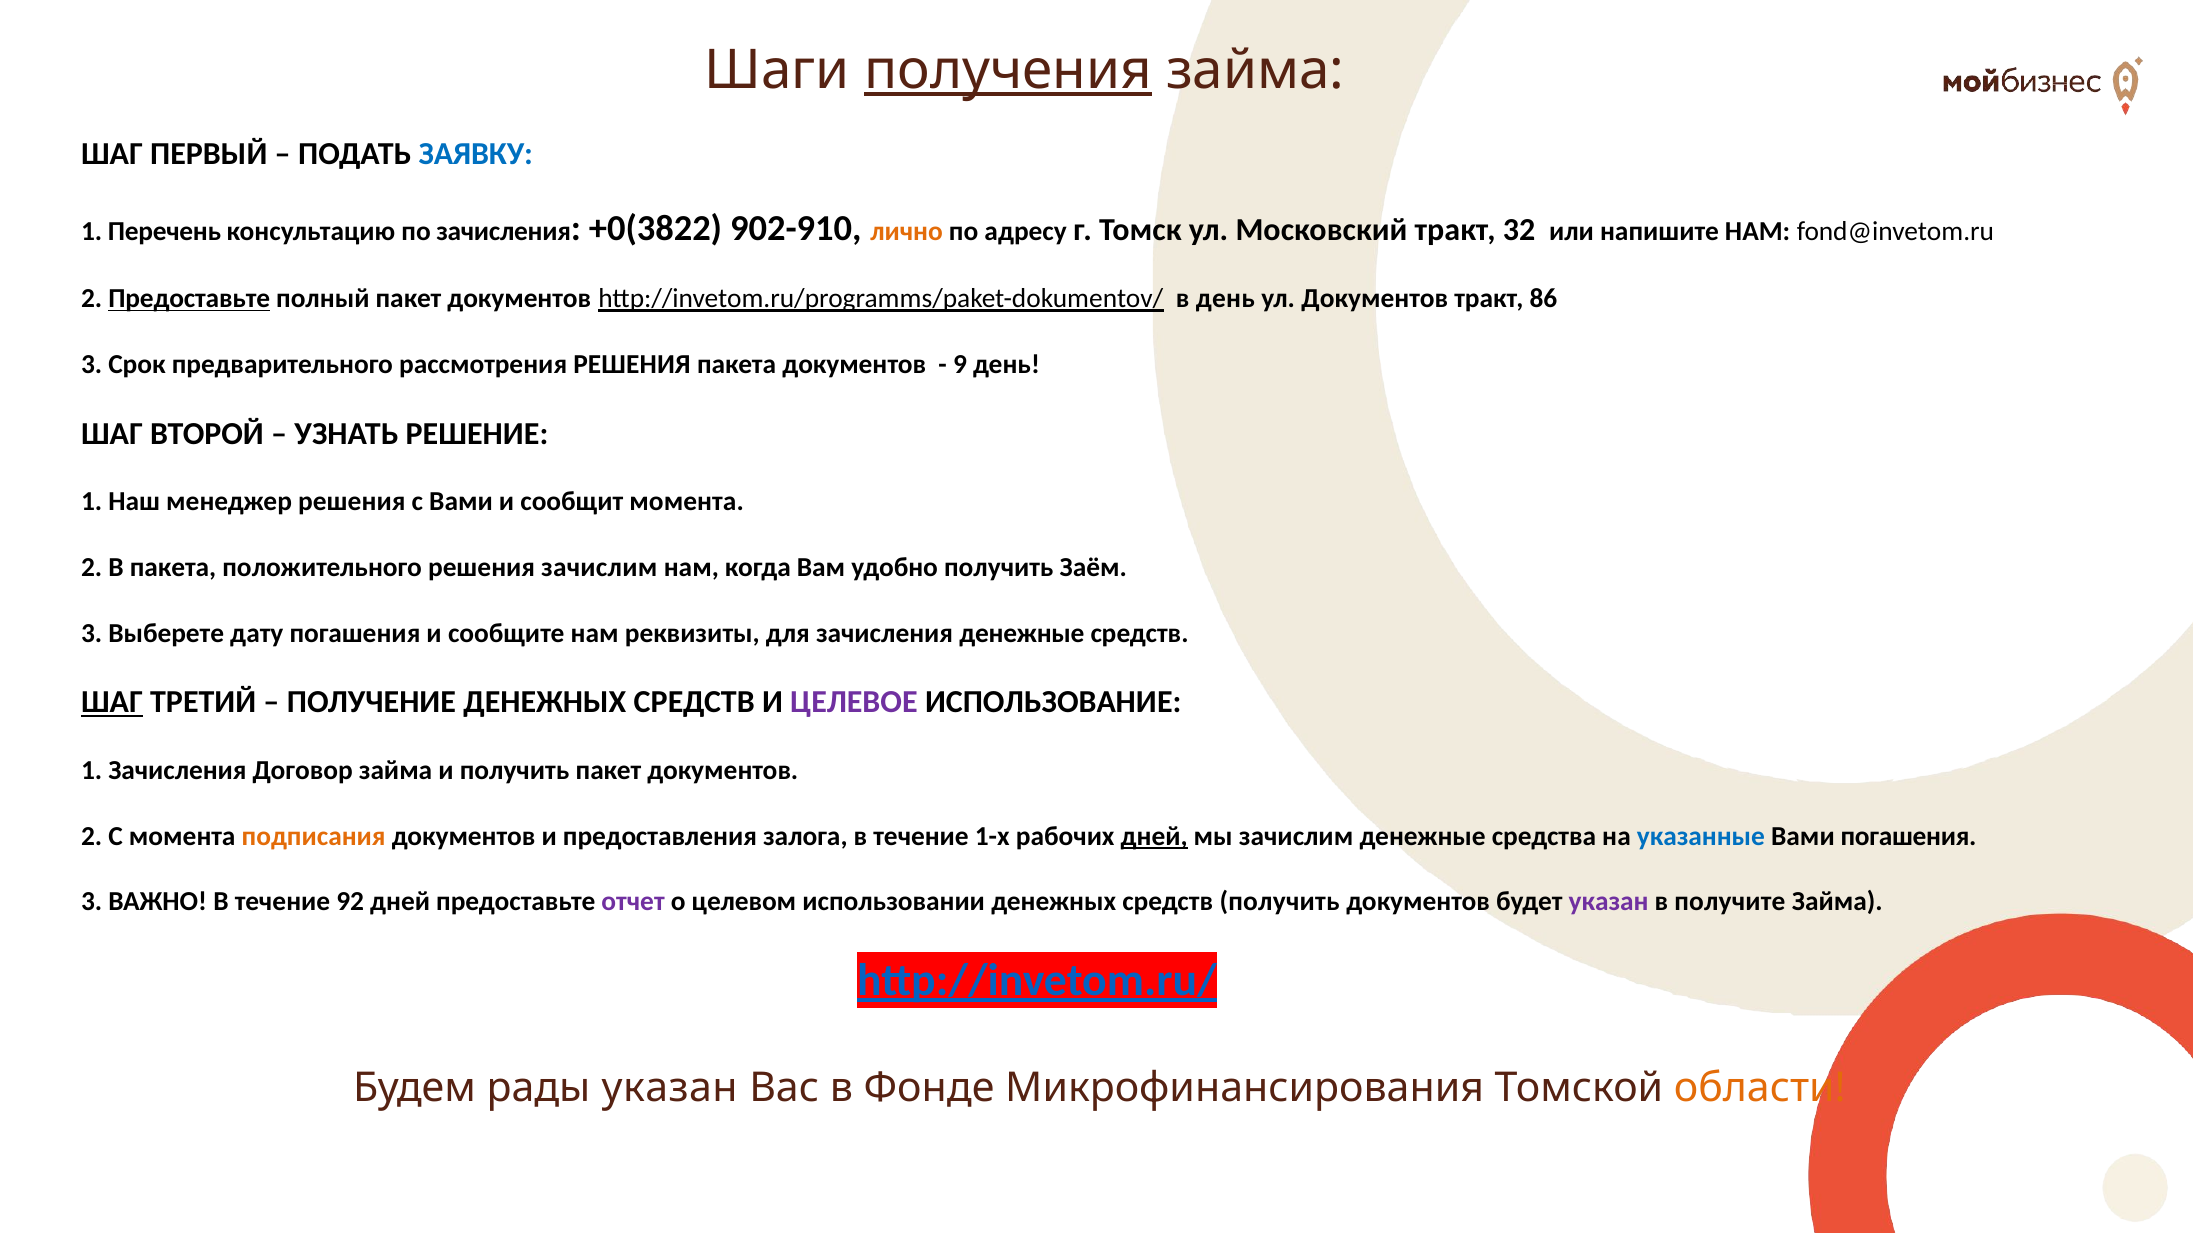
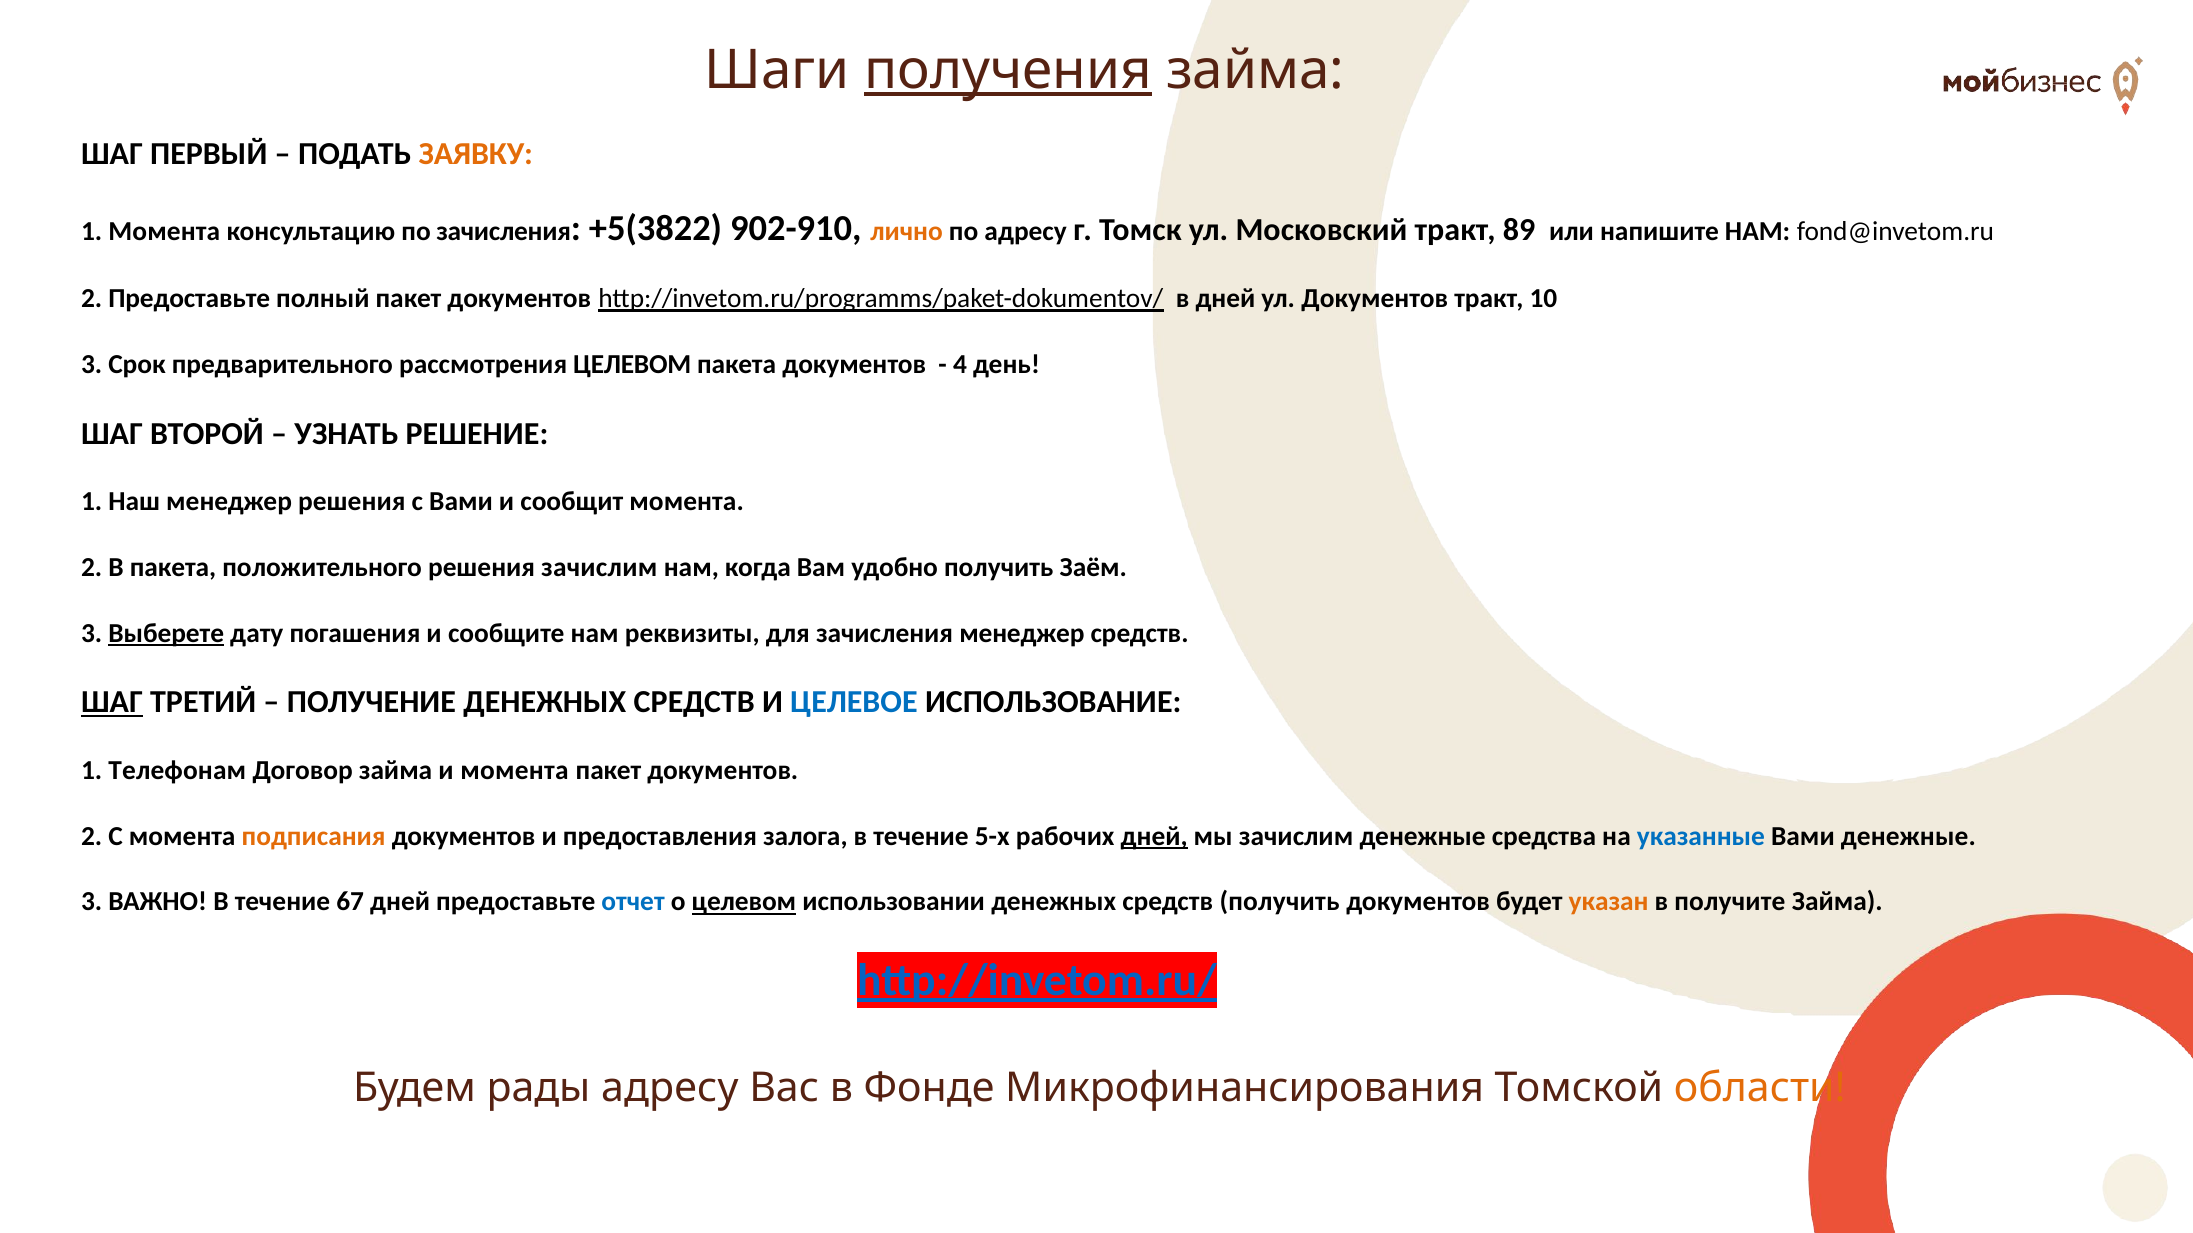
ЗАЯВКУ colour: blue -> orange (476, 154)
1 Перечень: Перечень -> Момента (164, 231)
+0(3822: +0(3822 -> +5(3822 (656, 228)
32: 32 -> 89 (1519, 230)
Предоставьте underline: present -> none (189, 299)
в день: день -> дней (1225, 299)
86: 86 -> 10 (1543, 299)
рассмотрения РЕШЕНИЯ: РЕШЕНИЯ -> ЦЕЛЕВОМ (632, 365)
9: 9 -> 4 (960, 365)
Выберете underline: none -> present (166, 634)
зачисления денежные: денежные -> менеджер (1022, 634)
ЦЕЛЕВОЕ colour: purple -> blue (854, 703)
1 Зачисления: Зачисления -> Телефонам (177, 771)
и получить: получить -> момента (514, 771)
1-х: 1-х -> 5-х (992, 837)
Вами погашения: погашения -> денежные (1908, 837)
92: 92 -> 67 (350, 902)
отчет colour: purple -> blue (633, 902)
целевом underline: none -> present (744, 902)
указан colour: purple -> orange (1609, 902)
рады указан: указан -> адресу (670, 1088)
